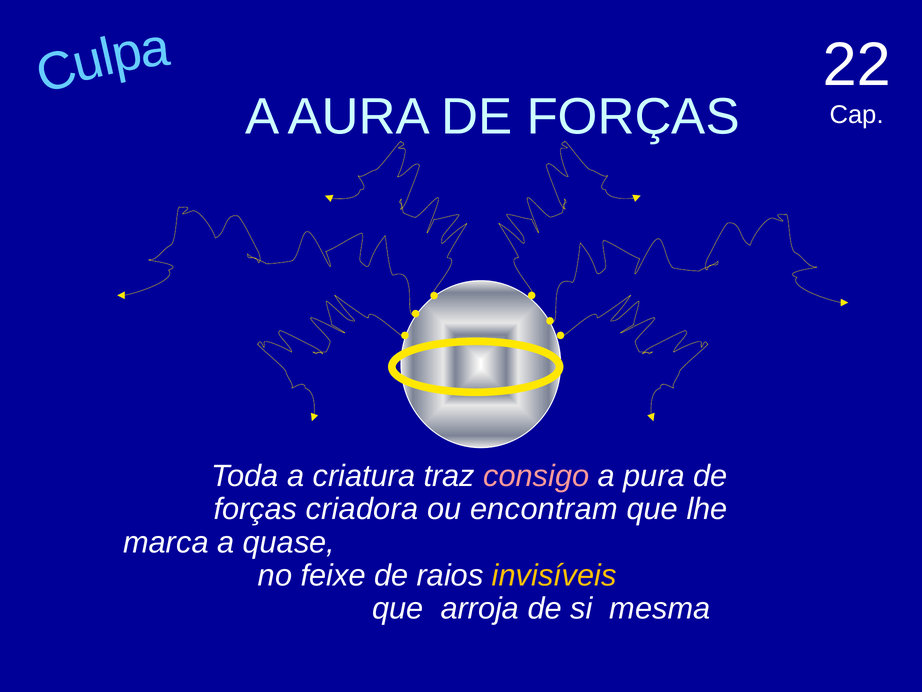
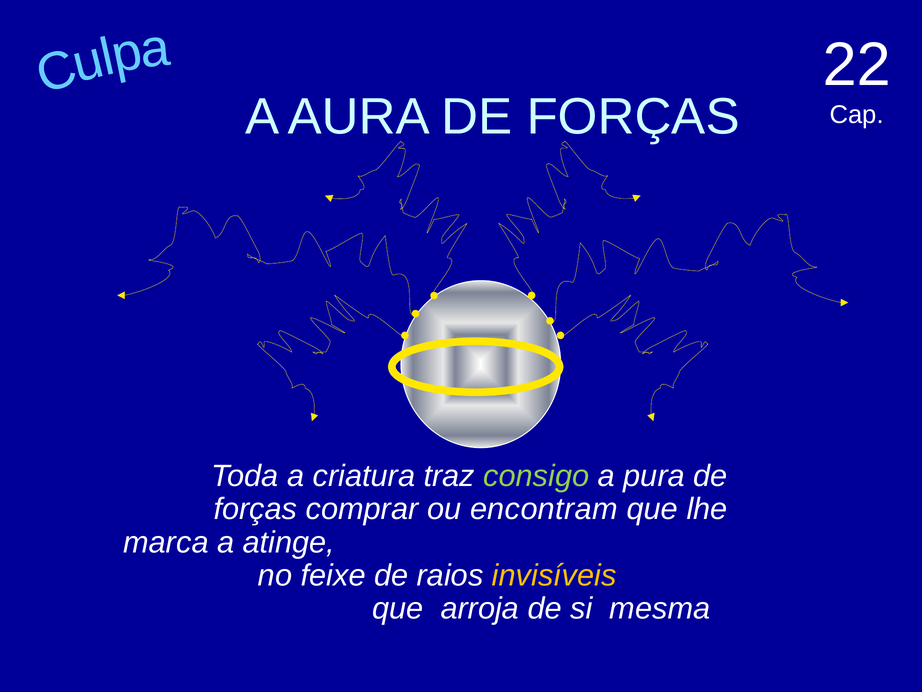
consigo colour: pink -> light green (536, 476)
criadora: criadora -> comprar (362, 509)
quase: quase -> atinge (289, 542)
